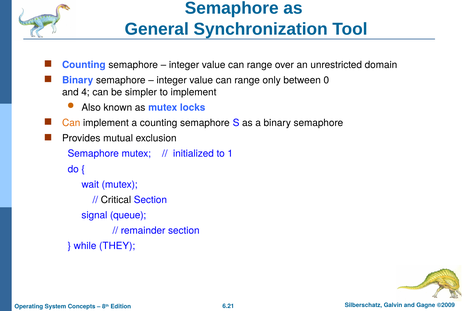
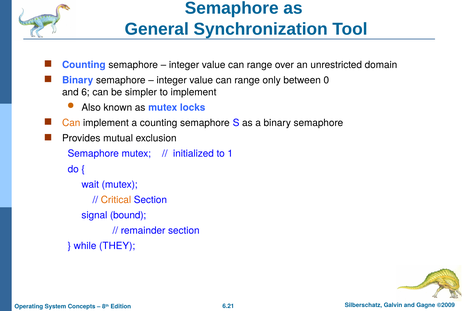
4: 4 -> 6 (86, 92)
Critical colour: black -> orange (116, 200)
queue: queue -> bound (128, 215)
